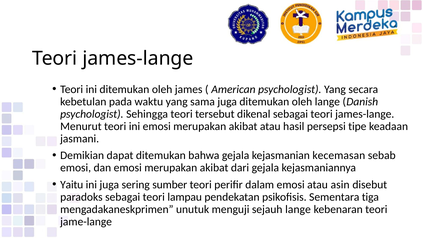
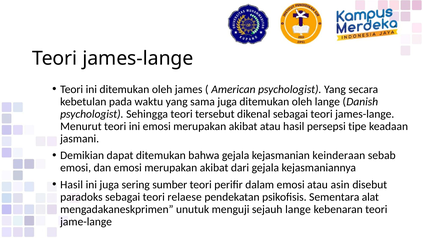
kecemasan: kecemasan -> keinderaan (339, 155)
Yaitu: Yaitu -> Hasil (72, 185)
lampau: lampau -> relaese (185, 197)
tiga: tiga -> alat (370, 197)
